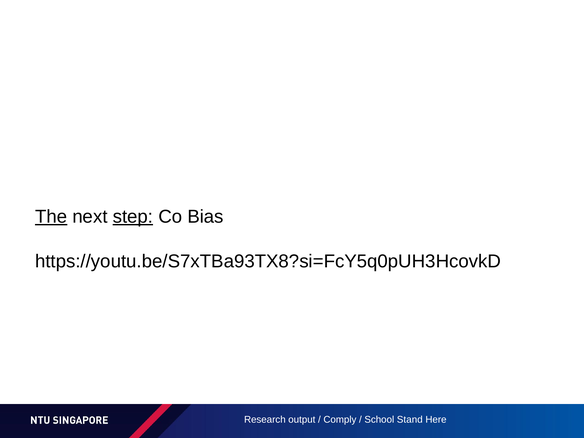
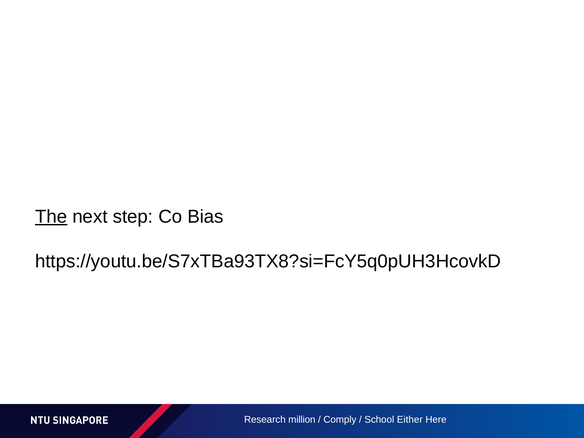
step underline: present -> none (133, 217)
output: output -> million (302, 420)
Stand: Stand -> Either (410, 420)
